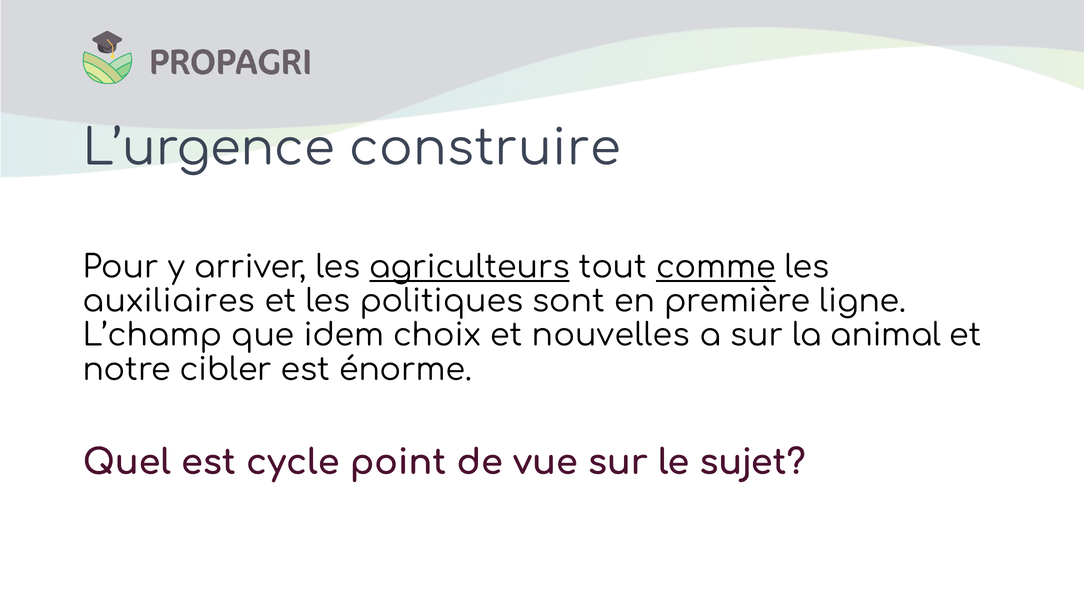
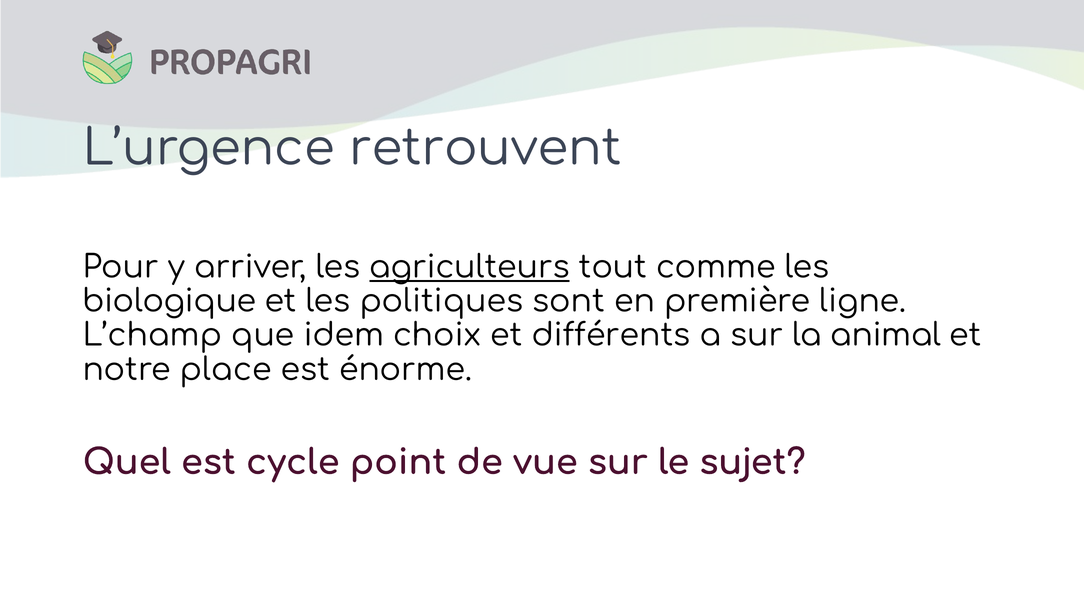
construire: construire -> retrouvent (485, 148)
comme underline: present -> none (716, 267)
auxiliaires: auxiliaires -> biologique (169, 301)
nouvelles: nouvelles -> différents (611, 335)
cibler: cibler -> place (226, 370)
